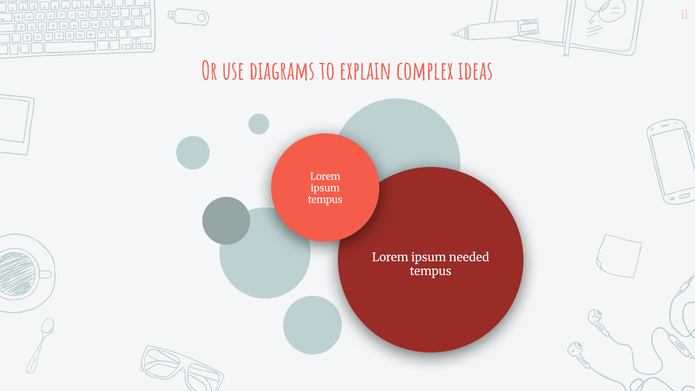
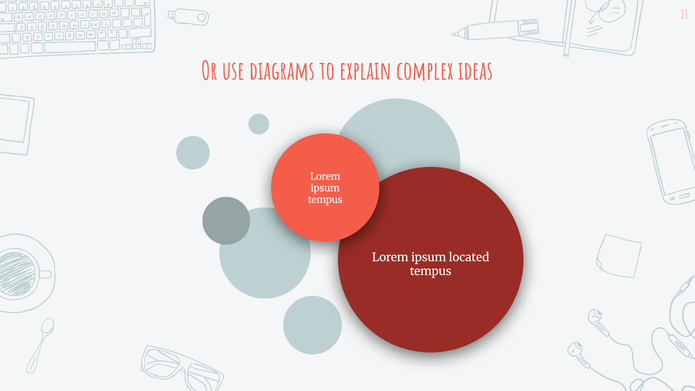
needed: needed -> located (469, 257)
